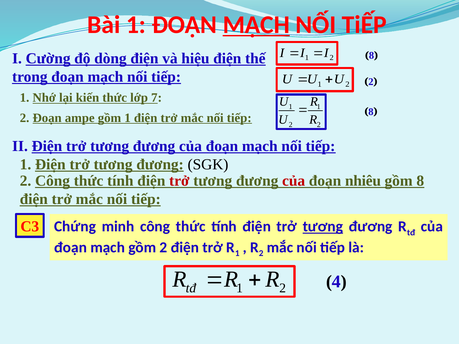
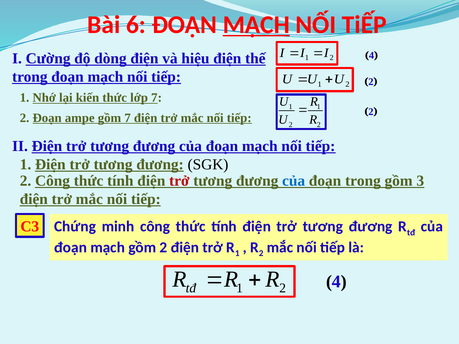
Bài 1: 1 -> 6 (136, 25)
8: 8 -> 4 (371, 56)
8: 8 -> 2 (371, 112)
gồm 1: 1 -> 7 (128, 118)
của colour: red -> blue (294, 181)
đoạn nhiêu: nhiêu -> trong (363, 181)
gồm 8: 8 -> 3 (420, 181)
tương underline: present -> none (323, 227)
